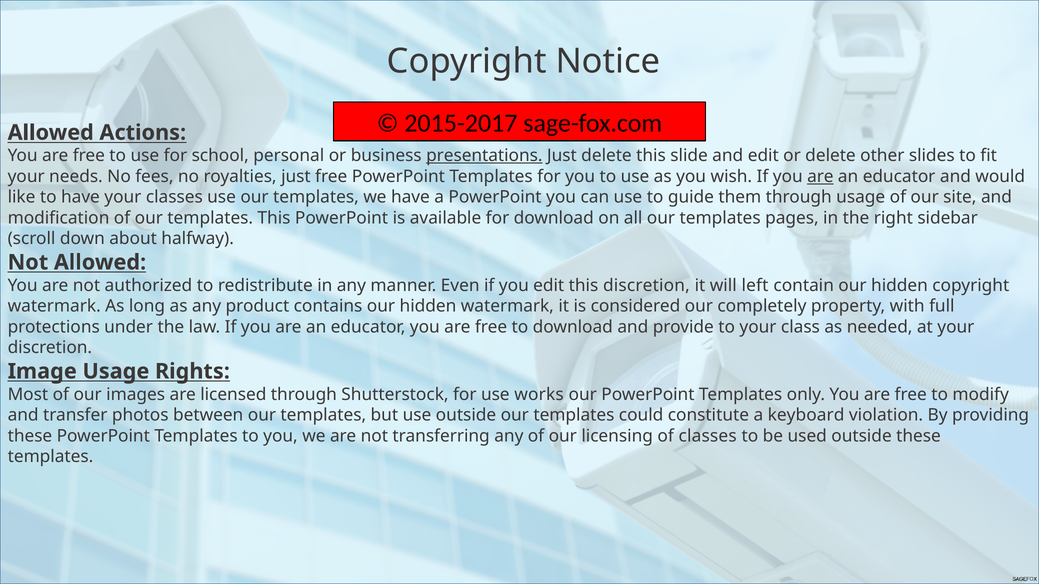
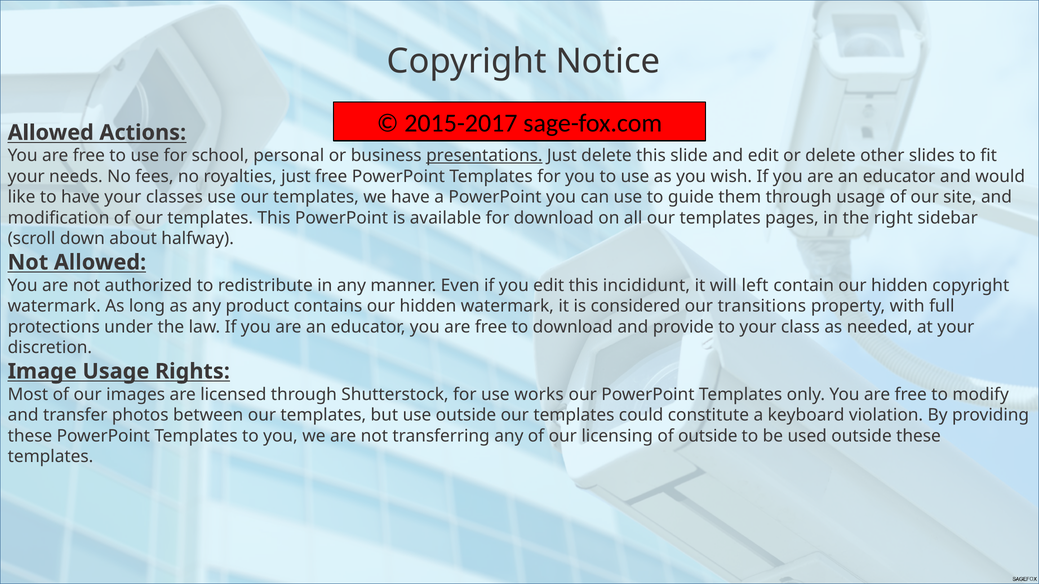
are underline: present -> none (820, 177)
this discretion: discretion -> incididunt (646, 286)
completely: completely -> transitions (762, 306)
of classes: classes -> outside (708, 436)
